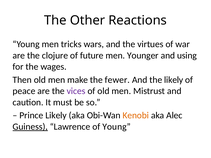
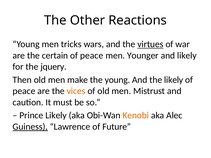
virtues underline: none -> present (150, 44)
clojure: clojure -> certain (55, 56)
future: future -> peace (92, 56)
and using: using -> likely (187, 56)
wages: wages -> jquery (54, 67)
the fewer: fewer -> young (117, 80)
vices colour: purple -> orange (76, 91)
of Young: Young -> Future (117, 127)
